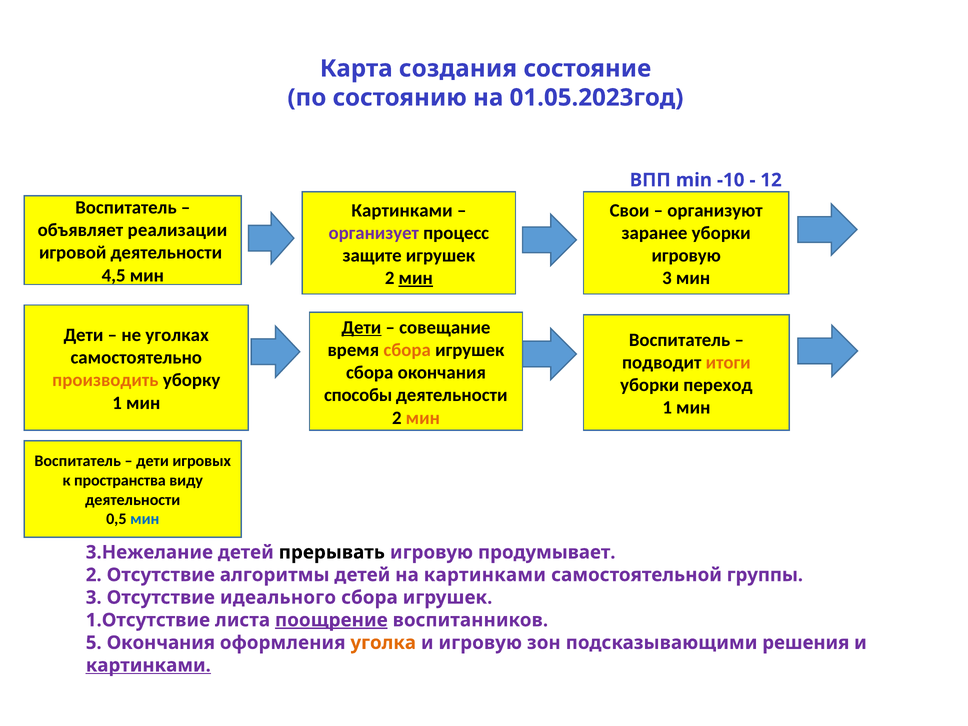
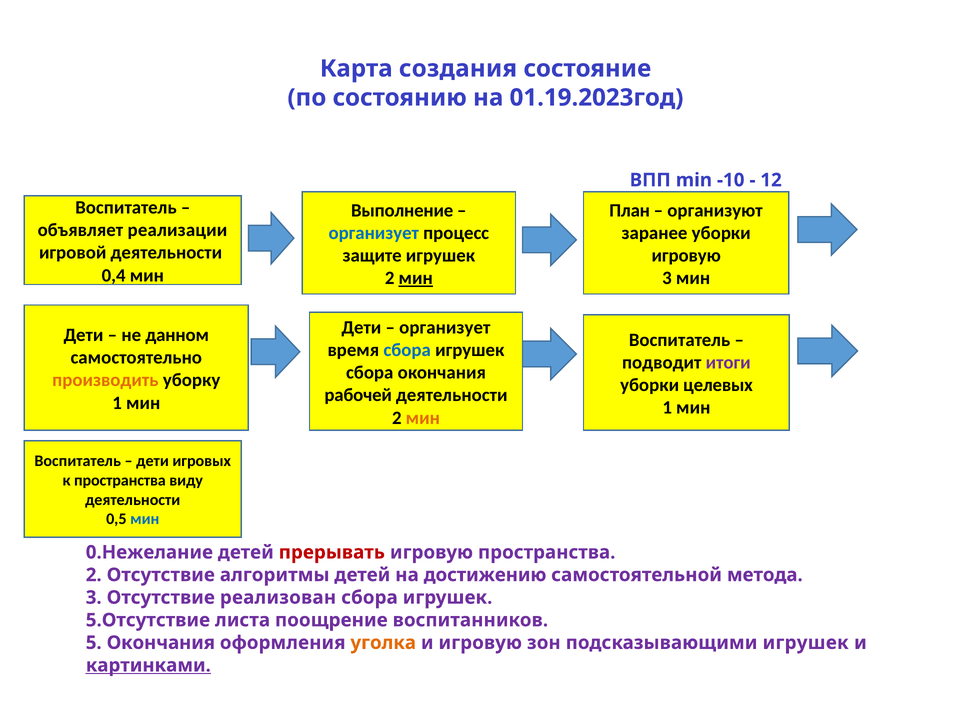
01.05.2023год: 01.05.2023год -> 01.19.2023год (596, 98)
Картинками: Картинками -> Выполнение (402, 210)
Свои: Свои -> План (630, 210)
организует colour: purple -> blue (374, 233)
4,5: 4,5 -> 0,4 (114, 275)
Дети underline: present -> none (361, 327)
совещание: совещание -> организует (445, 327)
уголках: уголках -> данном (177, 335)
сбора colour: orange -> blue (407, 350)
итоги colour: orange -> purple (728, 362)
переход: переход -> целевых (718, 385)
способы: способы -> рабочей (358, 395)
3.Нежелание: 3.Нежелание -> 0.Нежелание (149, 552)
прерывать colour: black -> red (332, 552)
игровую продумывает: продумывает -> пространства (547, 552)
на картинками: картинками -> достижению (485, 575)
группы: группы -> метода (765, 575)
идеального: идеального -> реализован (278, 598)
1.Отсутствие: 1.Отсутствие -> 5.Отсутствие (148, 620)
поощрение underline: present -> none (331, 620)
подсказывающими решения: решения -> игрушек (806, 643)
